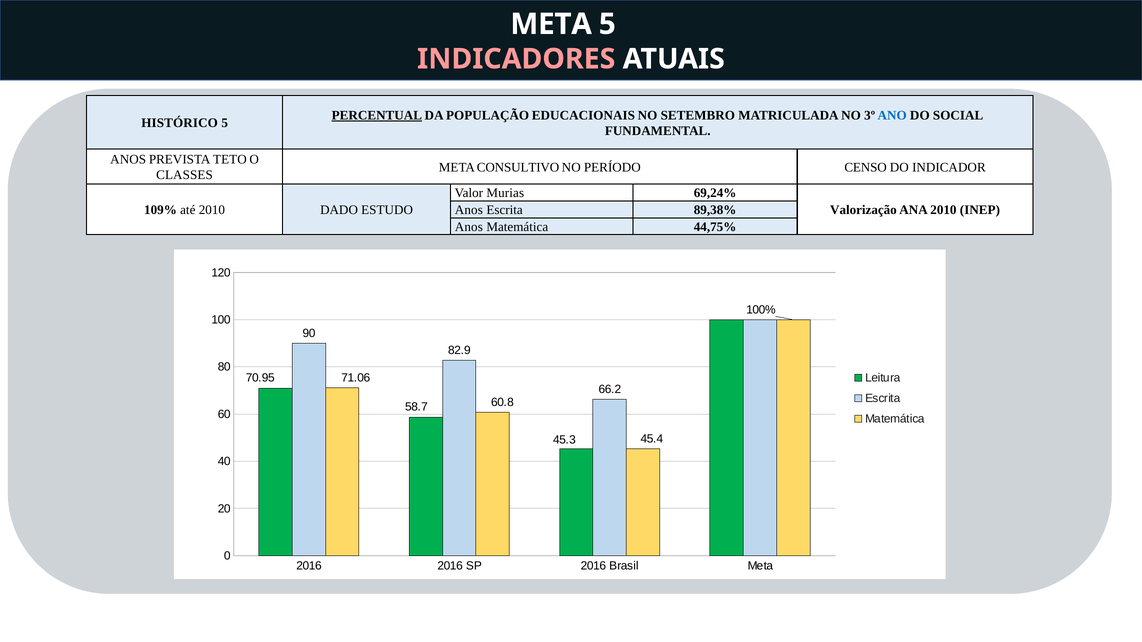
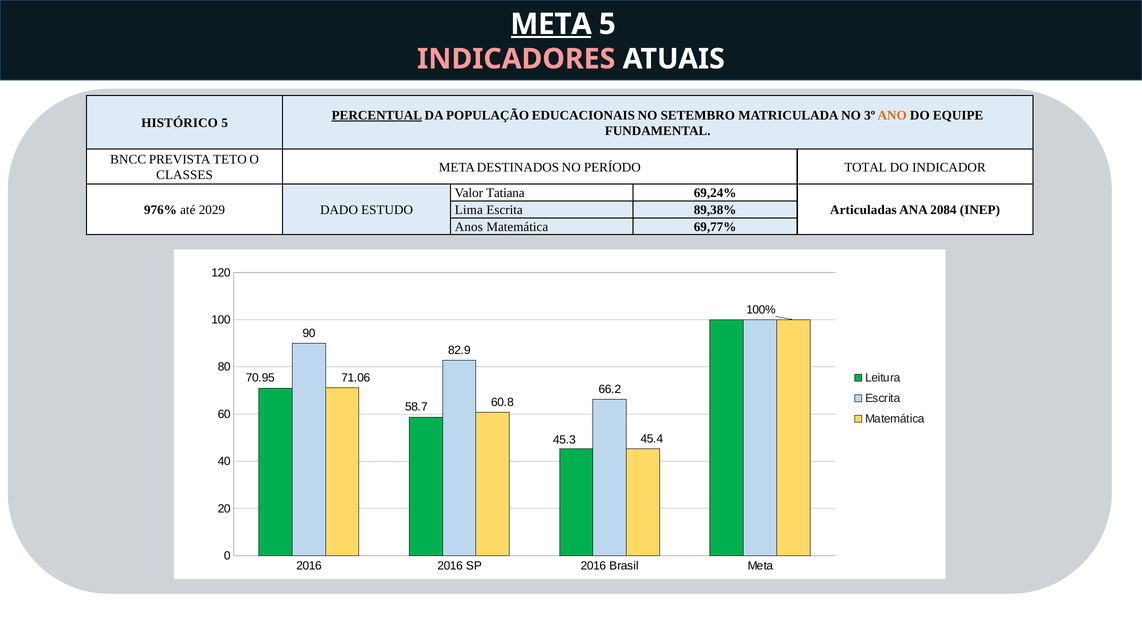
META underline: none -> present (551, 24)
ANO colour: blue -> orange (892, 115)
SOCIAL: SOCIAL -> EQUIPE (958, 115)
ANOS: ANOS -> BNCC (128, 159)
CONSULTIVO: CONSULTIVO -> DESTINADOS (518, 167)
CENSO: CENSO -> TOTAL (866, 167)
Murias: Murias -> Tatiana (505, 193)
109%: 109% -> 976% (160, 210)
até 2010: 2010 -> 2029 (212, 210)
Anos: Anos -> Lima (469, 210)
Valorização: Valorização -> Articuladas (863, 210)
ANA 2010: 2010 -> 2084 (943, 210)
44,75%: 44,75% -> 69,77% (715, 227)
